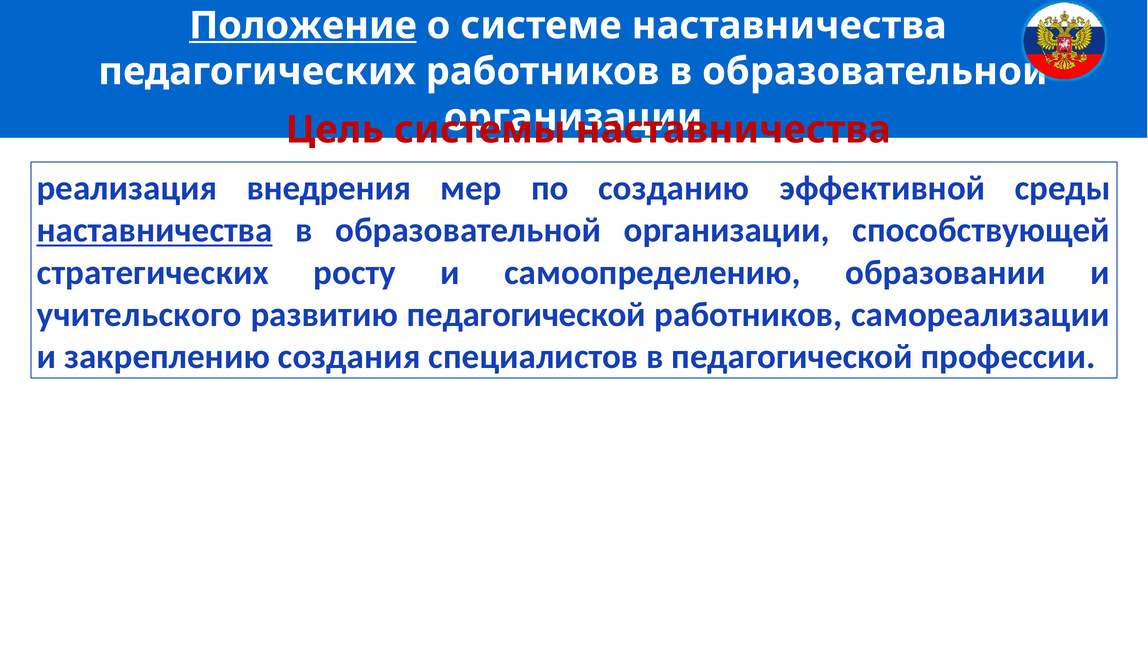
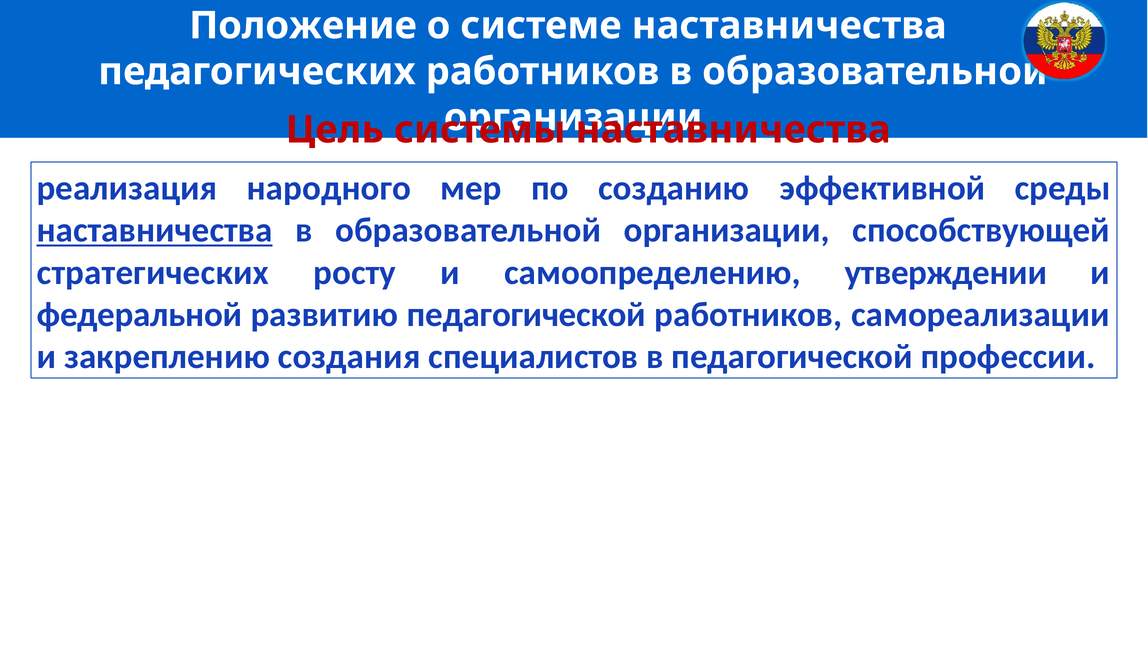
Положение underline: present -> none (303, 26)
внедрения: внедрения -> народного (329, 188)
образовании: образовании -> утверждении (946, 272)
учительского: учительского -> федеральной (139, 314)
